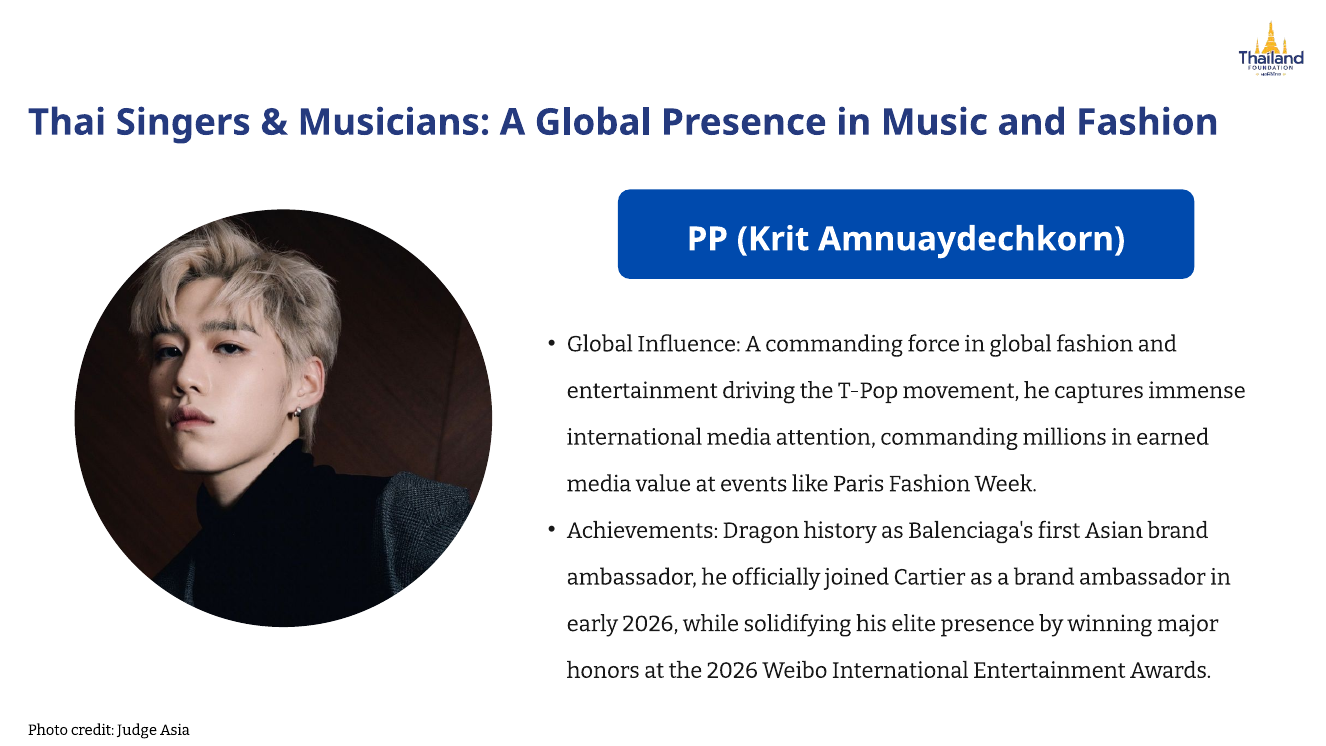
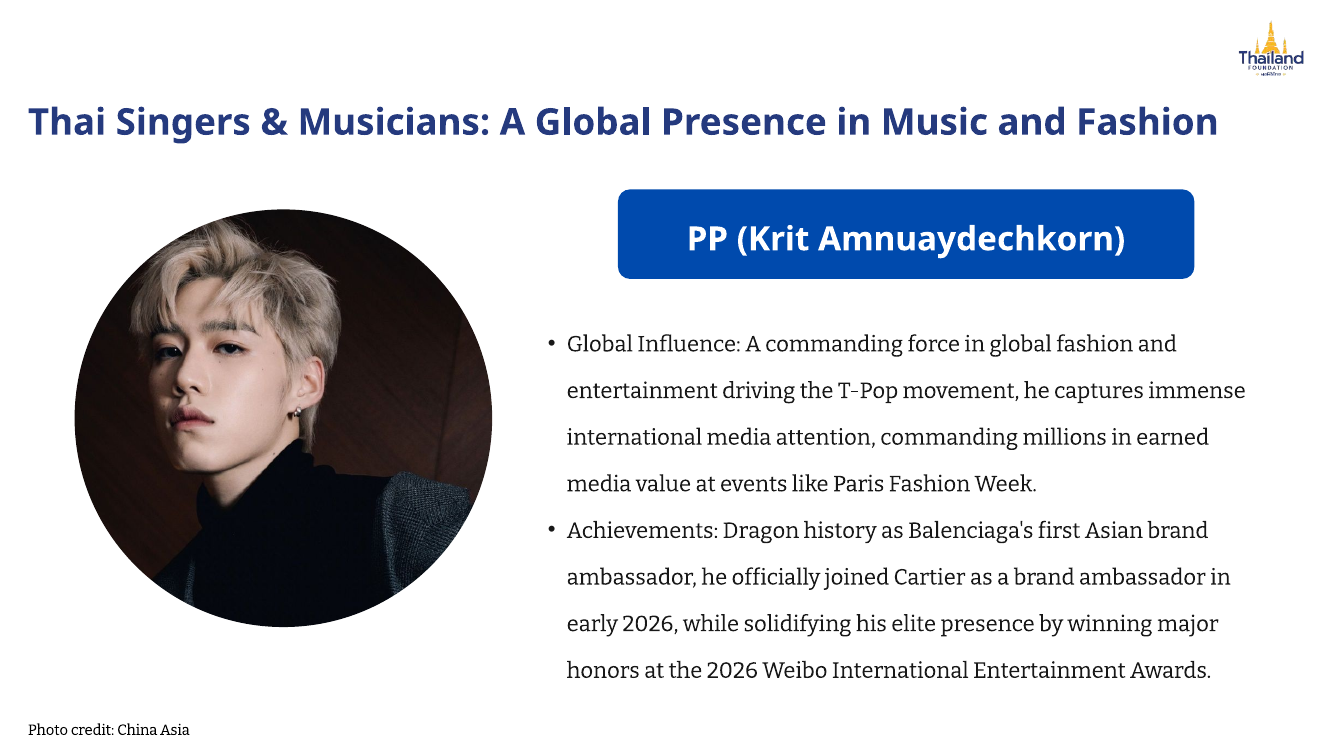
Judge: Judge -> China (137, 730)
